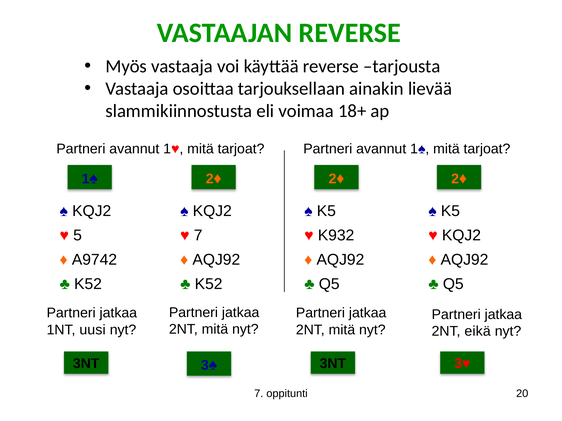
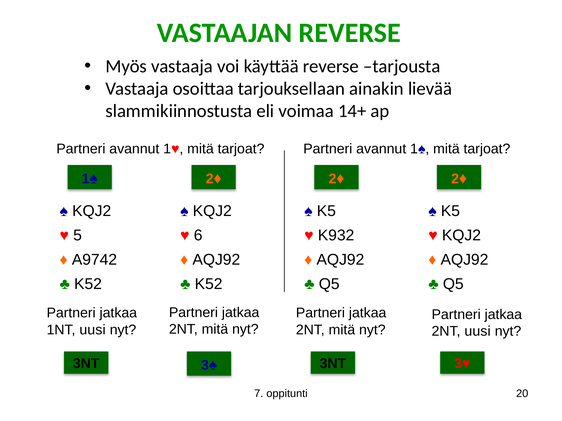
18+: 18+ -> 14+ (352, 111)
7: 7 -> 6 (198, 235)
2NT eikä: eikä -> uusi (478, 332)
